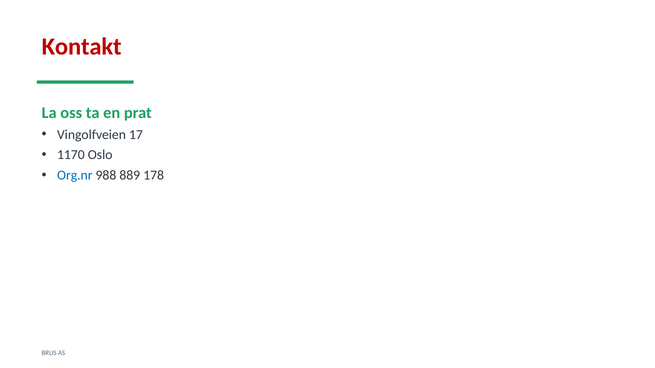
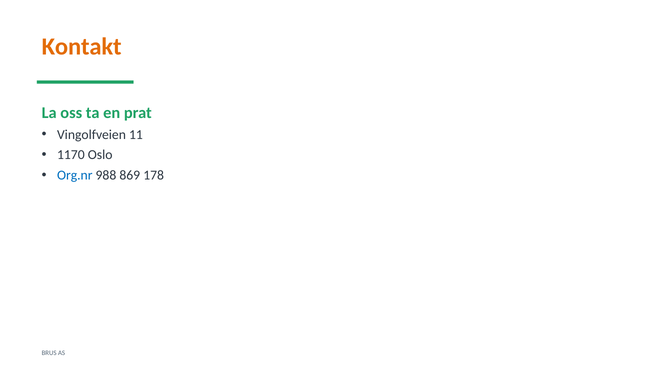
Kontakt colour: red -> orange (82, 47)
17: 17 -> 11 (136, 135)
889: 889 -> 869 (130, 176)
